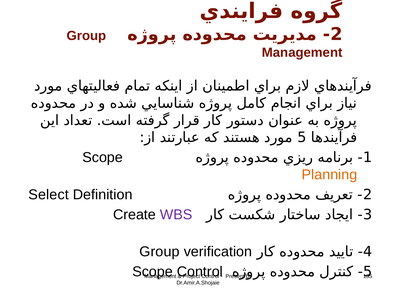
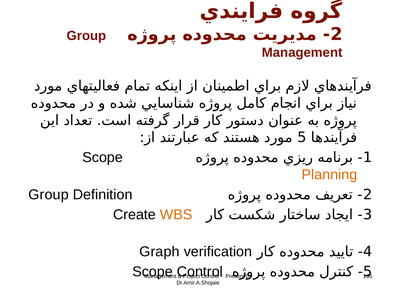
Select: Select -> Group (49, 195)
WBS colour: purple -> orange (176, 215)
Group: Group -> Graph (159, 252)
